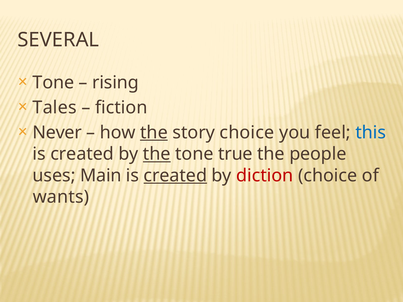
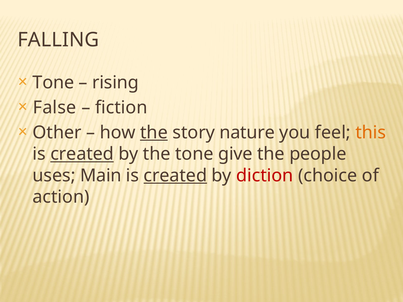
SEVERAL: SEVERAL -> FALLING (58, 40)
Tales: Tales -> False (55, 108)
Never: Never -> Other (57, 133)
story choice: choice -> nature (247, 133)
this colour: blue -> orange (371, 133)
created underline: none -> present (82, 154)
the underline: present -> none (157, 154)
true: true -> give (235, 154)
wants: wants -> action (61, 197)
